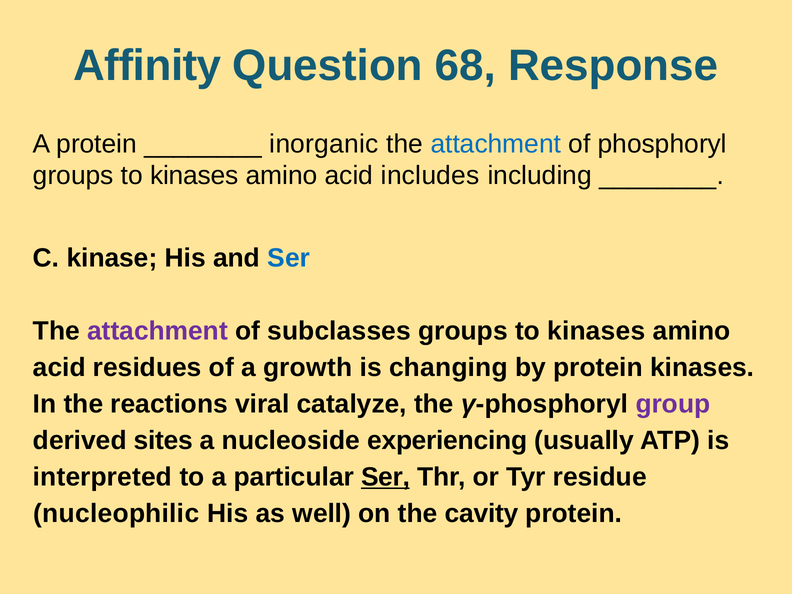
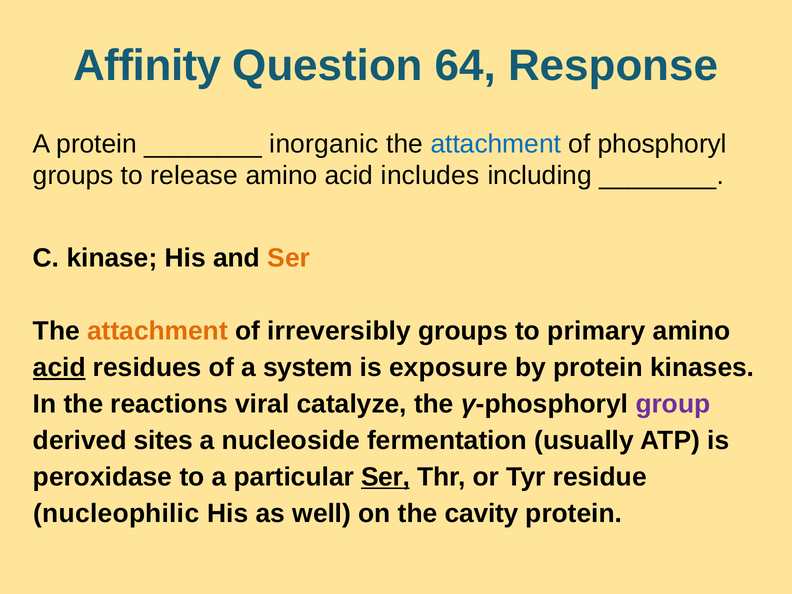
68: 68 -> 64 (465, 66)
kinases: kinases -> release (194, 176)
Ser colour: blue -> orange (289, 258)
attachment colour: purple -> orange (158, 331)
subclasses: subclasses -> irreversibly (339, 331)
kinases: kinases -> primary (596, 331)
acid underline: none -> present (59, 368)
growth: growth -> system (308, 368)
changing: changing -> exposure (448, 368)
experiencing: experiencing -> fermentation (447, 441)
interpreted: interpreted -> peroxidase (103, 477)
